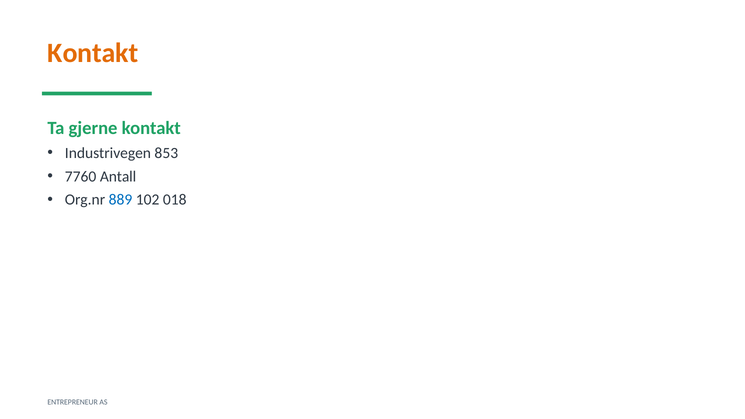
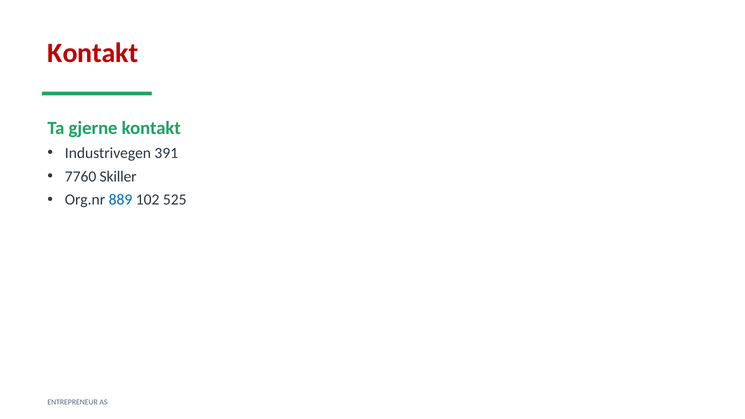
Kontakt colour: orange -> red (93, 53)
853: 853 -> 391 (166, 153)
Antall: Antall -> Skiller (118, 176)
018: 018 -> 525 (175, 200)
